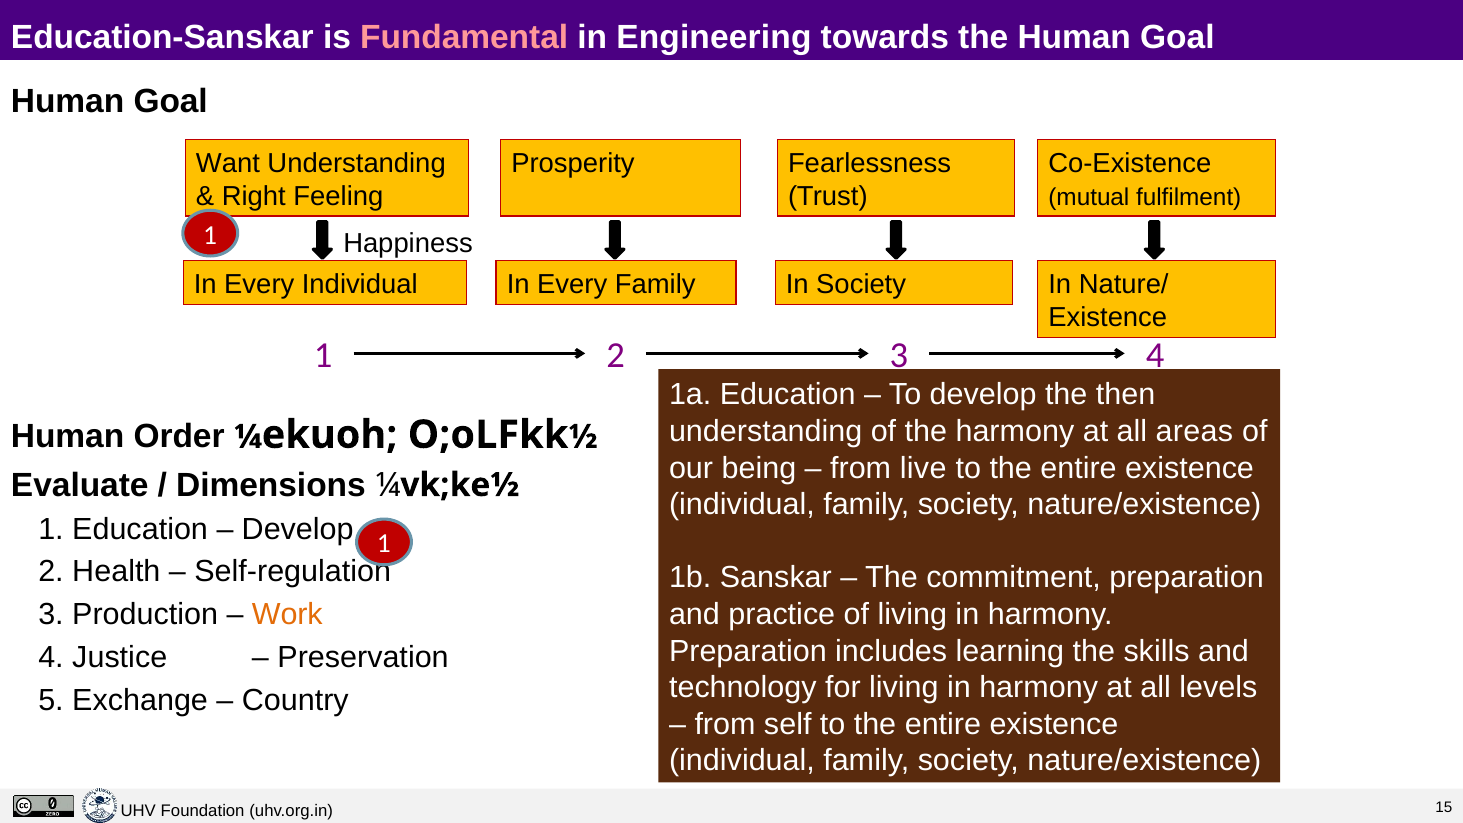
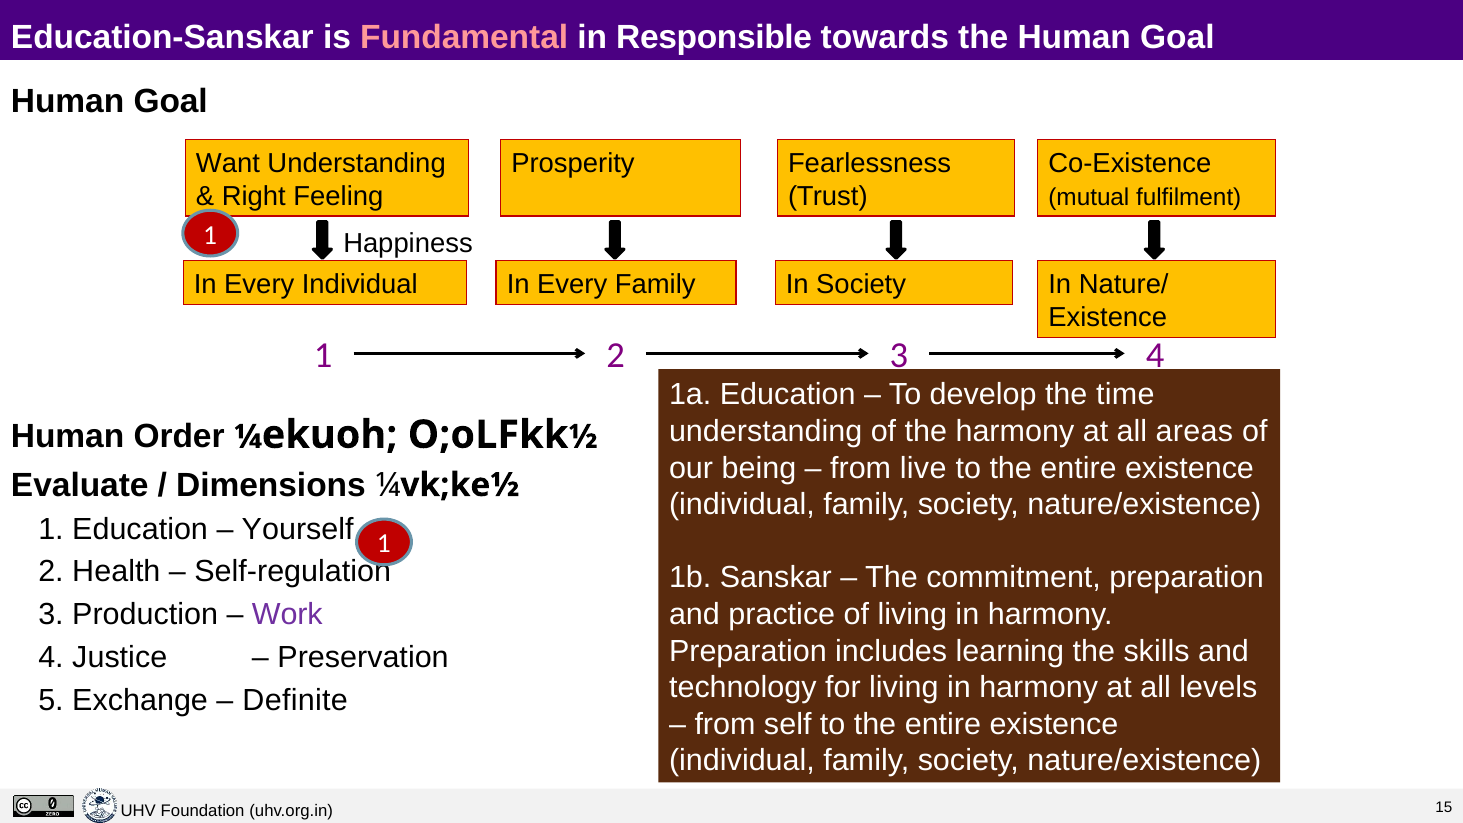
Engineering: Engineering -> Responsible (714, 37)
then: then -> time (1125, 395)
Develop: Develop -> Yourself (298, 529)
Work colour: orange -> purple (287, 615)
Country: Country -> Definite (295, 700)
